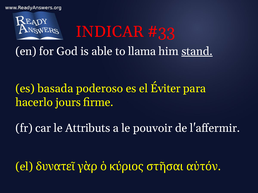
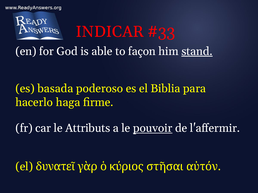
llama: llama -> façon (142, 51)
Éviter: Éviter -> Biblia (165, 89)
jours: jours -> haga (68, 103)
pouvoir underline: none -> present (153, 129)
